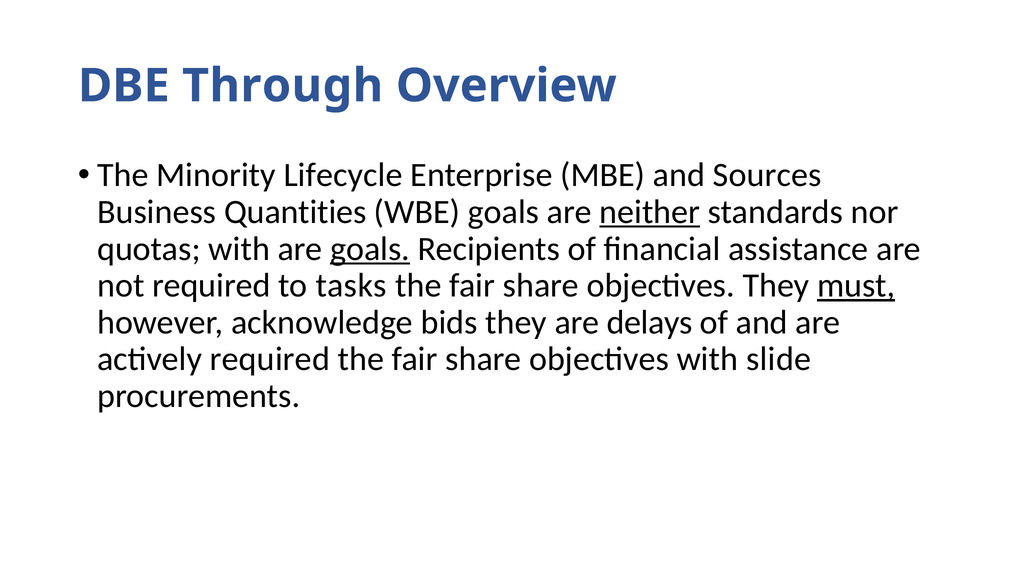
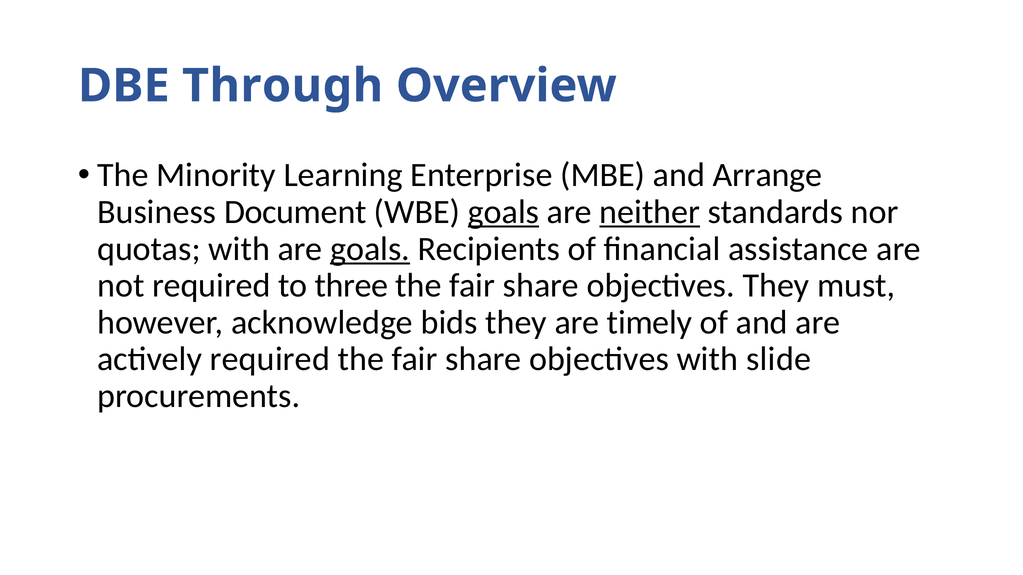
Lifecycle: Lifecycle -> Learning (343, 175)
Sources: Sources -> Arrange (767, 175)
Quantities: Quantities -> Document (295, 212)
goals underline: none -> present (503, 212)
tasks: tasks -> three (351, 286)
must underline: present -> none (856, 286)
delays: delays -> timely (650, 323)
